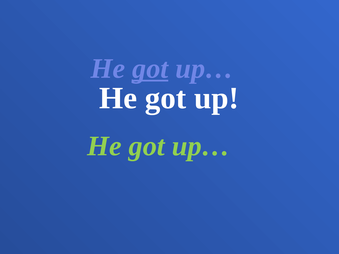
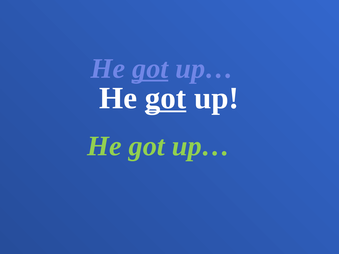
got underline: none -> present (166, 98)
